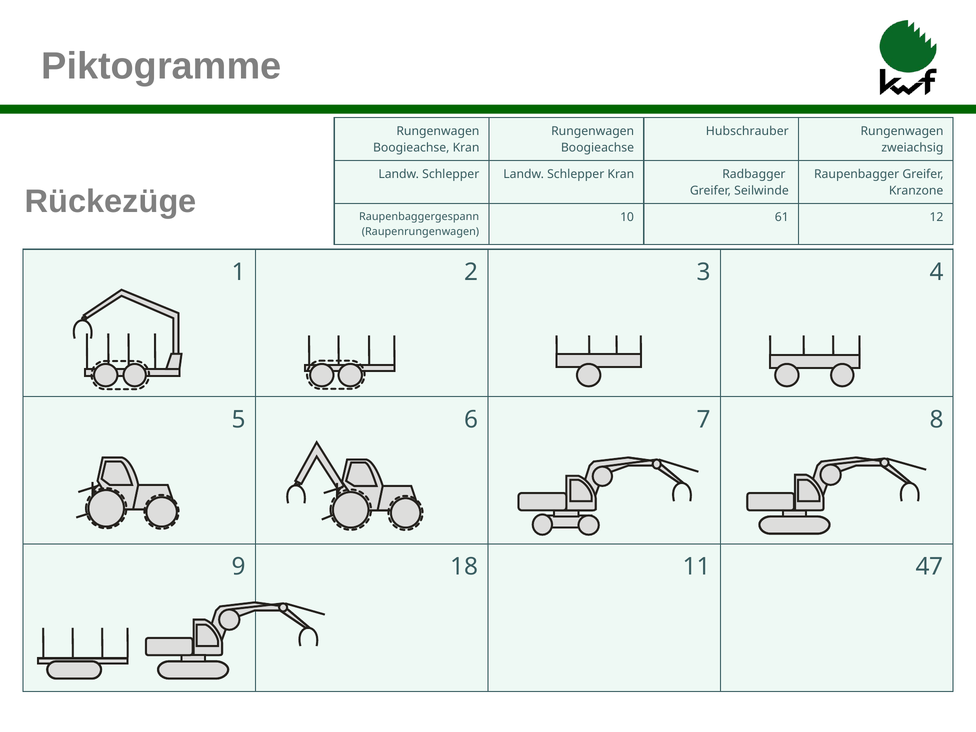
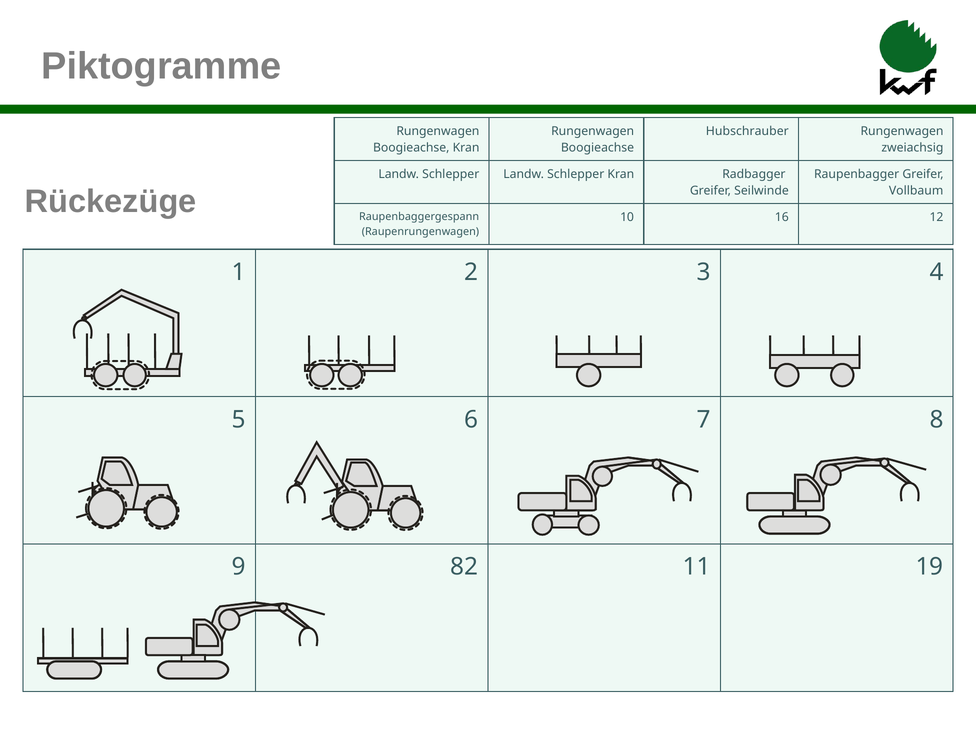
Kranzone: Kranzone -> Vollbaum (916, 191)
61: 61 -> 16 (782, 217)
18: 18 -> 82 (464, 567)
47: 47 -> 19 (929, 567)
